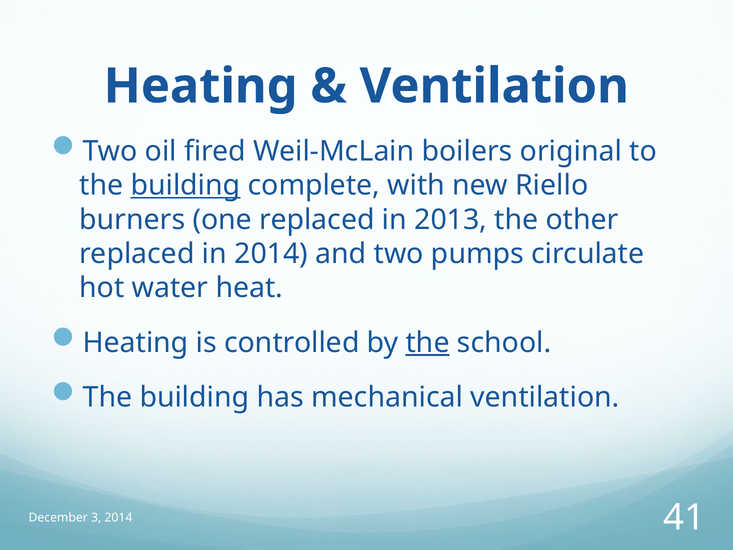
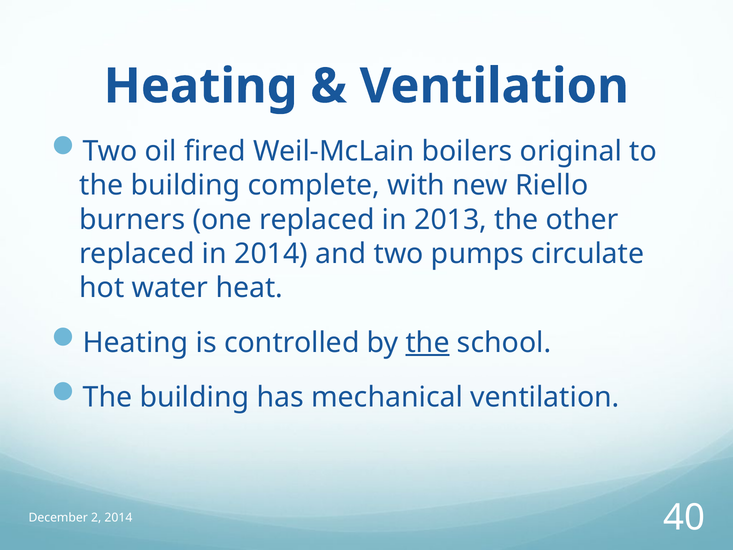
building underline: present -> none (186, 185)
3: 3 -> 2 (96, 518)
41: 41 -> 40 (684, 517)
